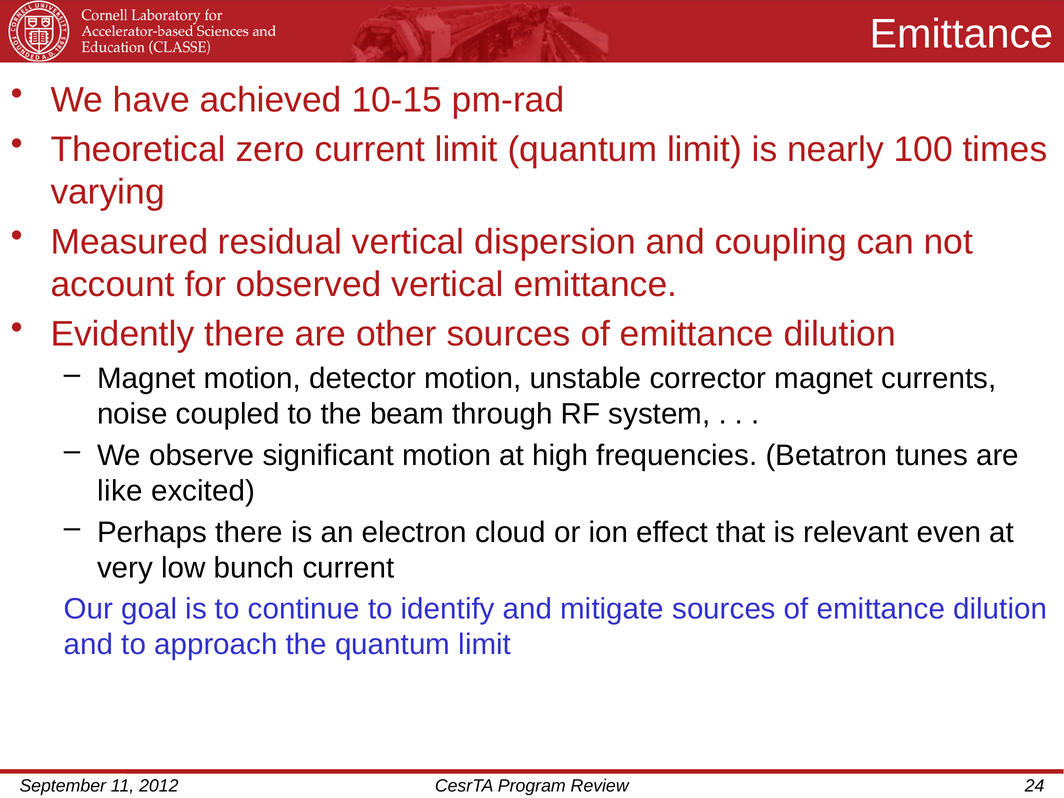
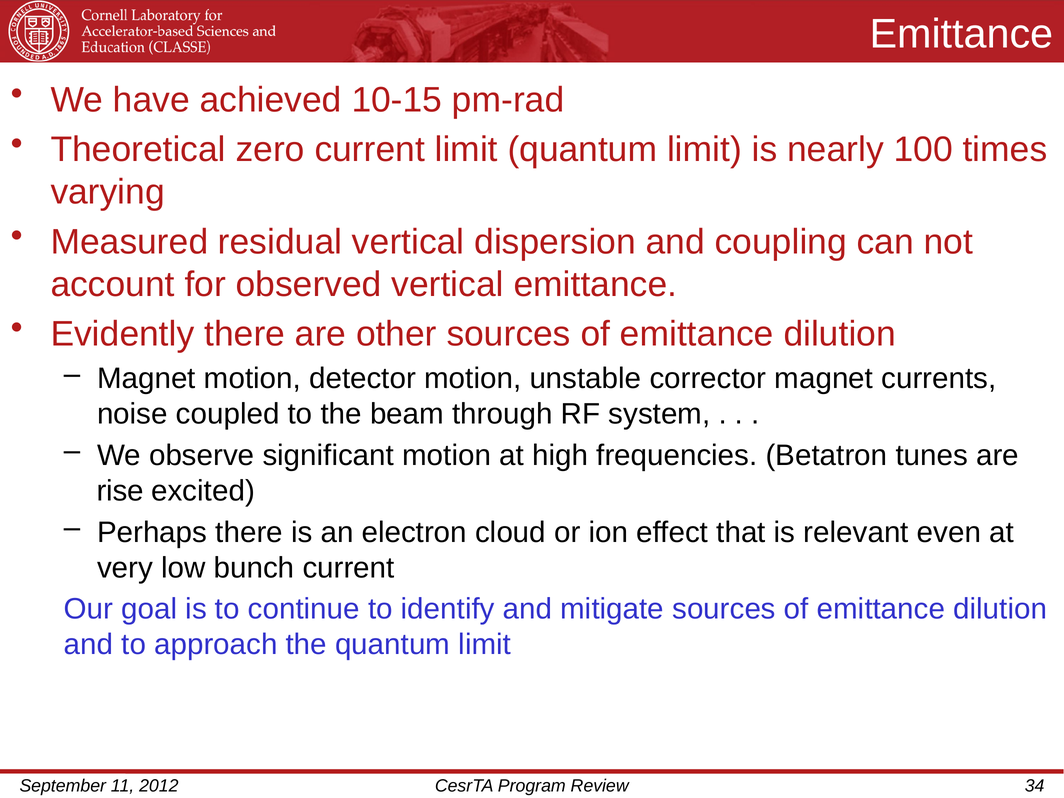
like: like -> rise (120, 491)
24: 24 -> 34 (1035, 786)
